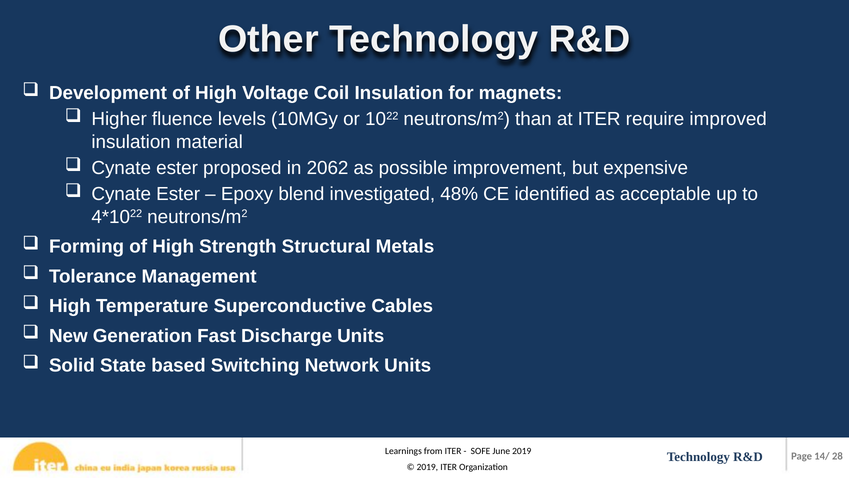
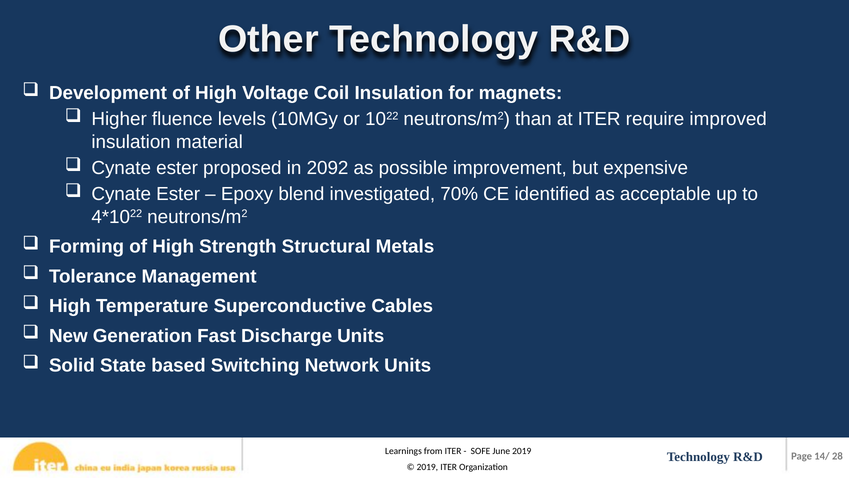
2062: 2062 -> 2092 (328, 168)
48%: 48% -> 70% (459, 194)
